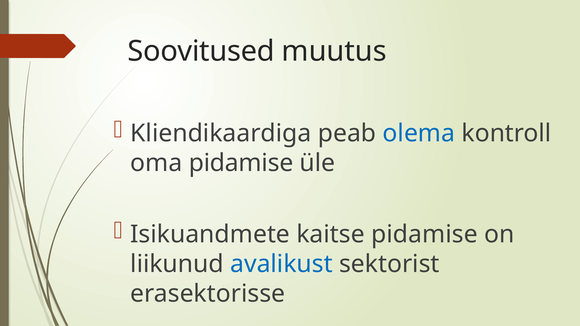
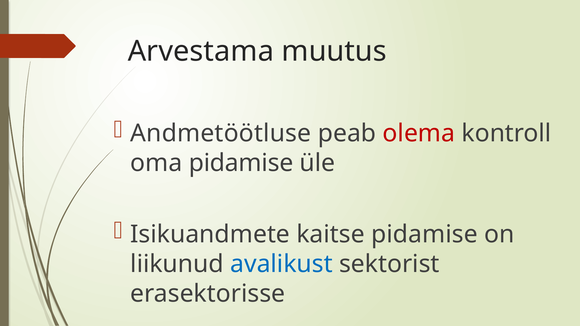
Soovitused: Soovitused -> Arvestama (201, 51)
Kliendikaardiga: Kliendikaardiga -> Andmetöötluse (221, 133)
olema colour: blue -> red (419, 133)
